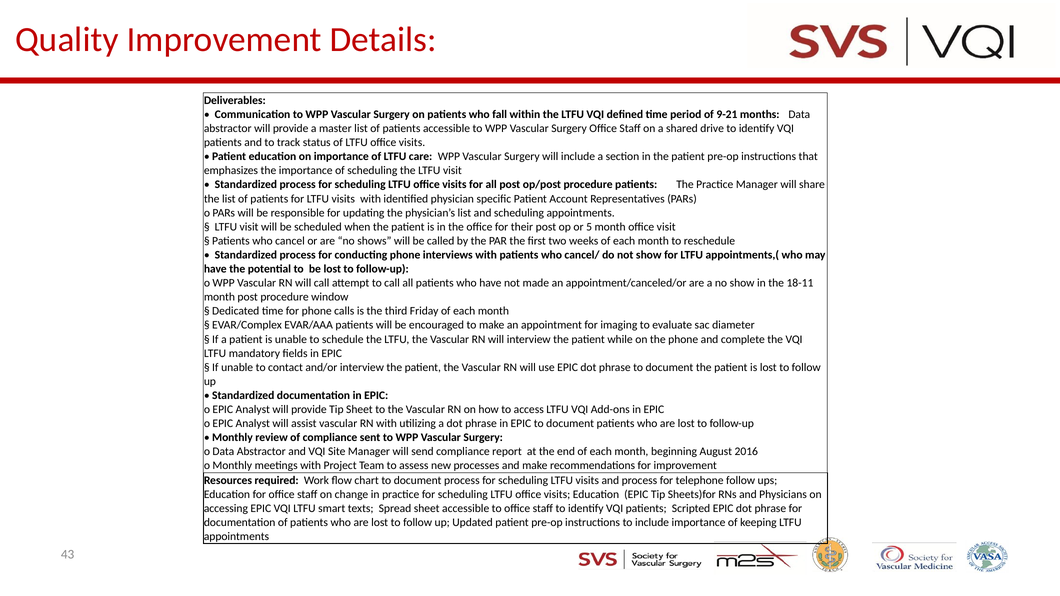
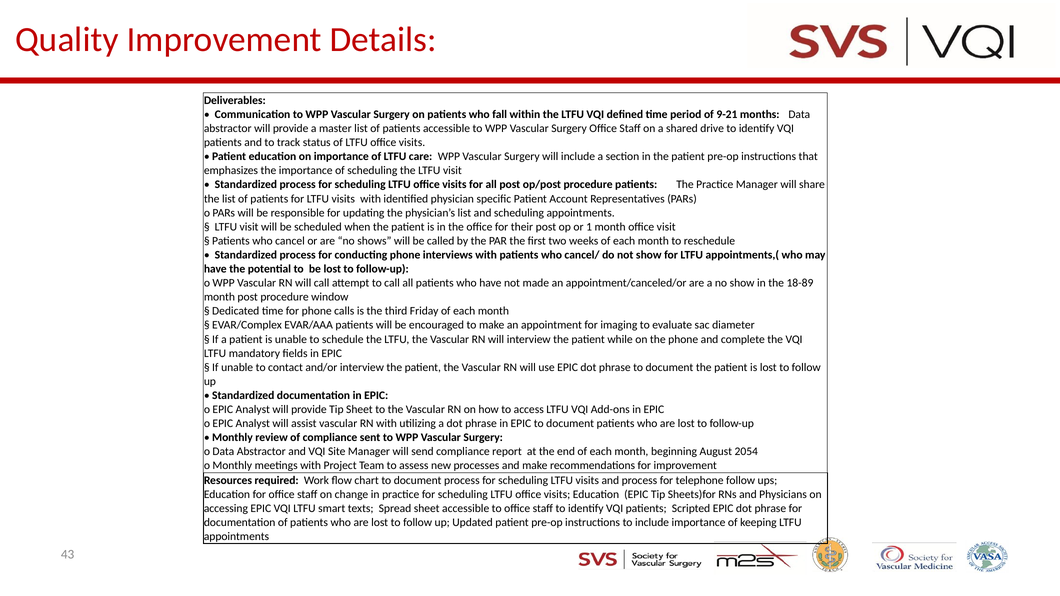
5: 5 -> 1 (589, 227)
18-11: 18-11 -> 18-89 (800, 283)
2016: 2016 -> 2054 (746, 452)
